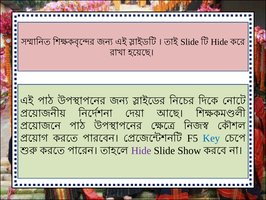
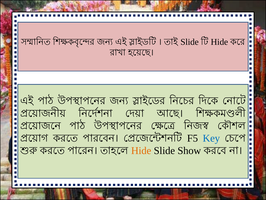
Hide colour: purple -> orange (141, 150)
